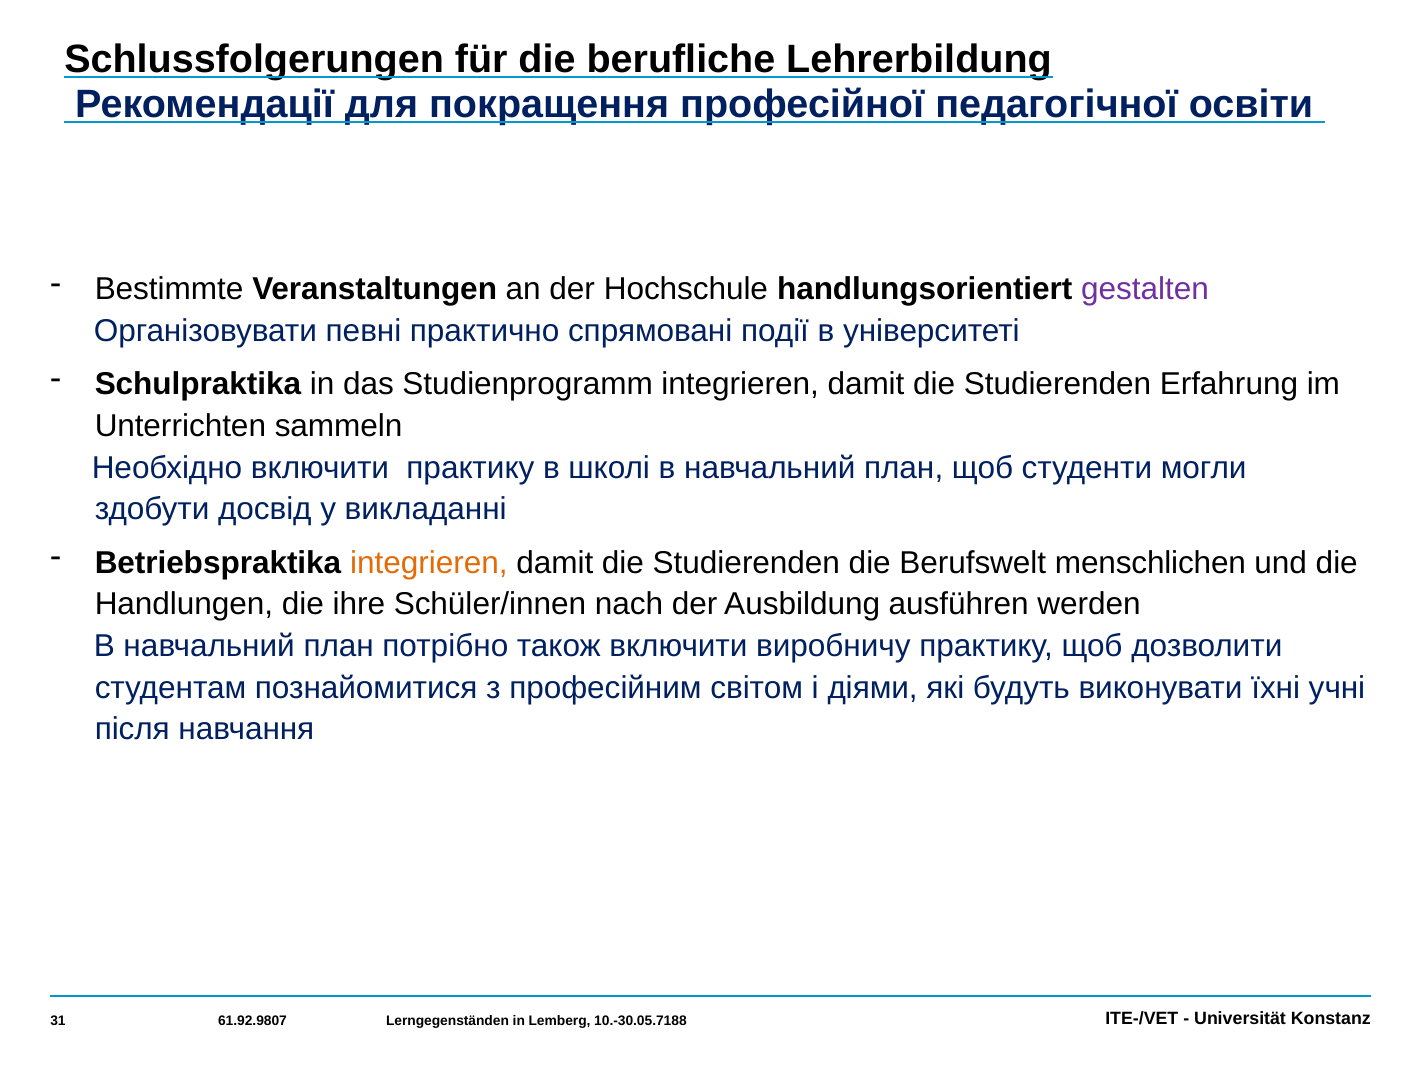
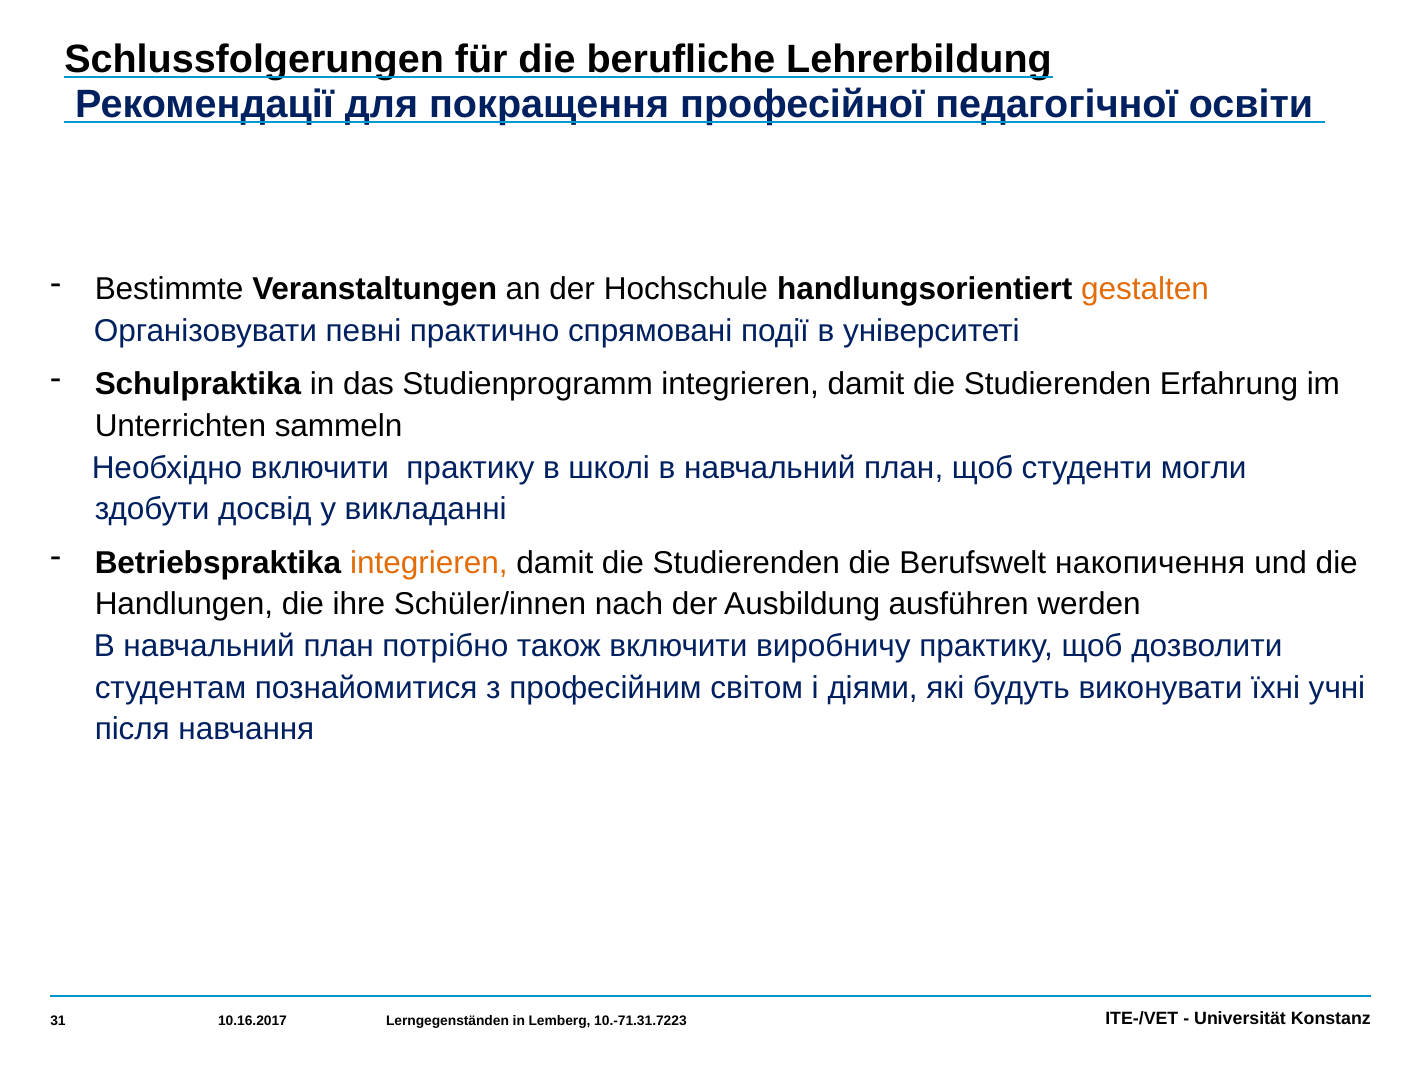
gestalten colour: purple -> orange (1145, 289)
menschlichen: menschlichen -> накопичення (1150, 563)
61.92.9807: 61.92.9807 -> 10.16.2017 (252, 1021)
10.-30.05.7188: 10.-30.05.7188 -> 10.-71.31.7223 (640, 1021)
